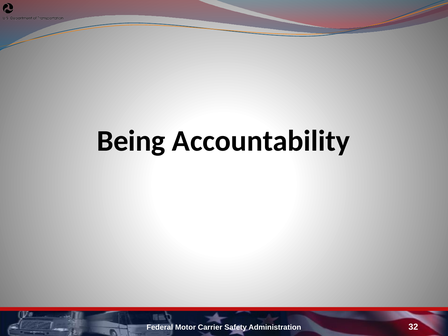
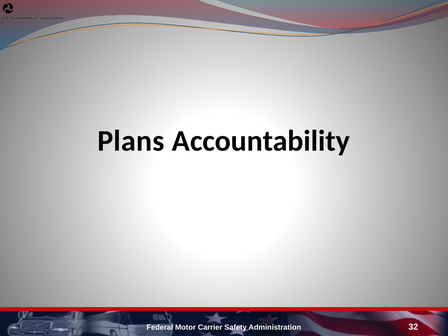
Being: Being -> Plans (131, 141)
